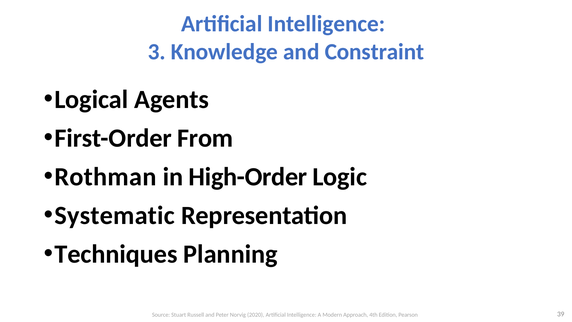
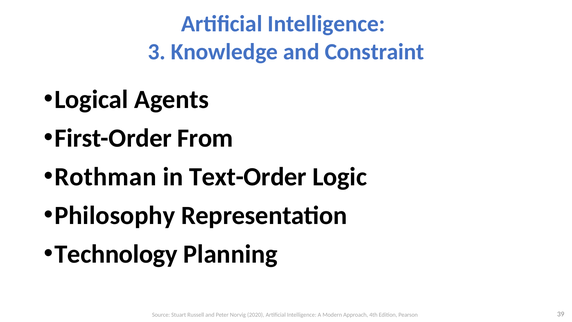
High-Order: High-Order -> Text-Order (248, 177)
Systematic: Systematic -> Philosophy (115, 215)
Techniques: Techniques -> Technology (116, 254)
